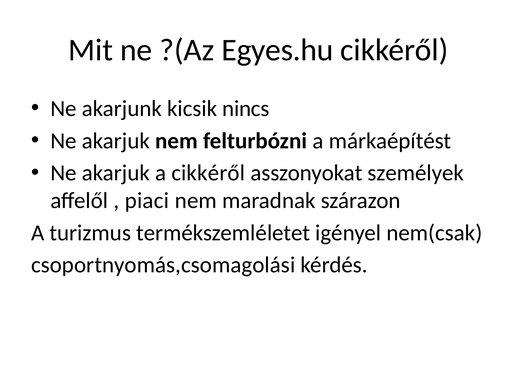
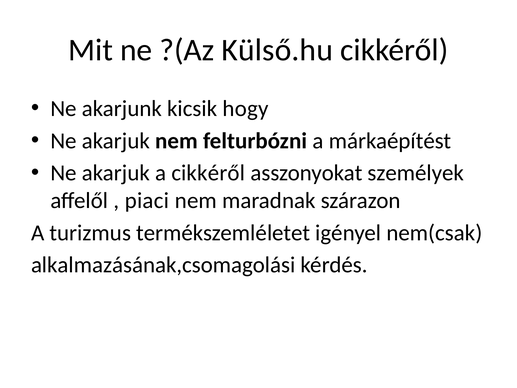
Egyes.hu: Egyes.hu -> Külső.hu (277, 50)
nincs: nincs -> hogy (246, 108)
csoportnyomás,csomagolási: csoportnyomás,csomagolási -> alkalmazásának,csomagolási (163, 265)
